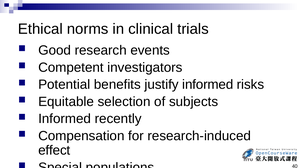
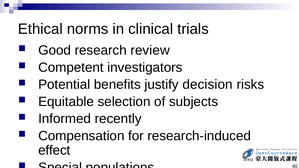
events: events -> review (150, 50)
justify informed: informed -> decision (208, 85)
